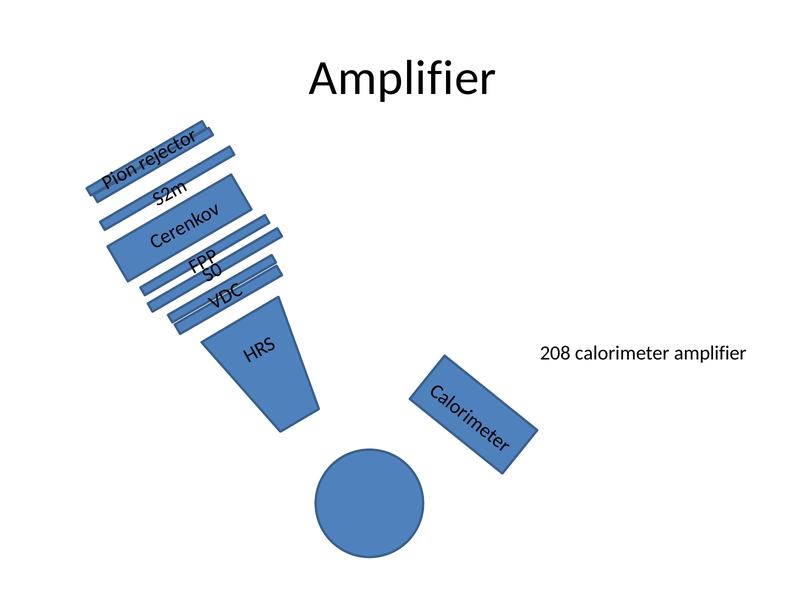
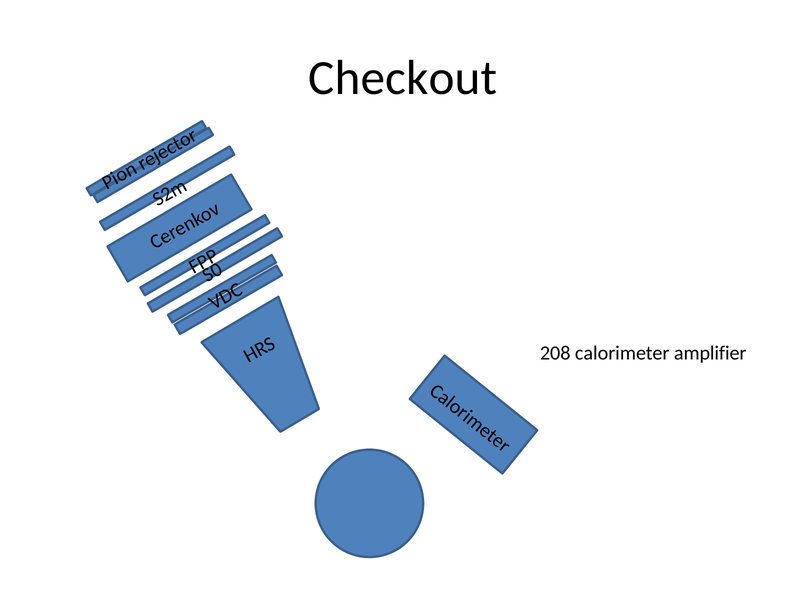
Amplifier: Amplifier -> Checkout (403, 78)
